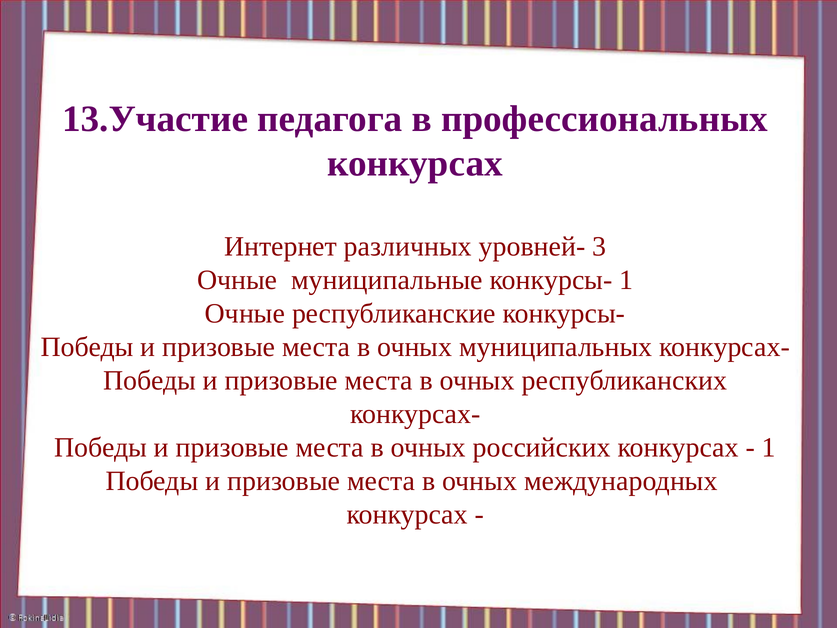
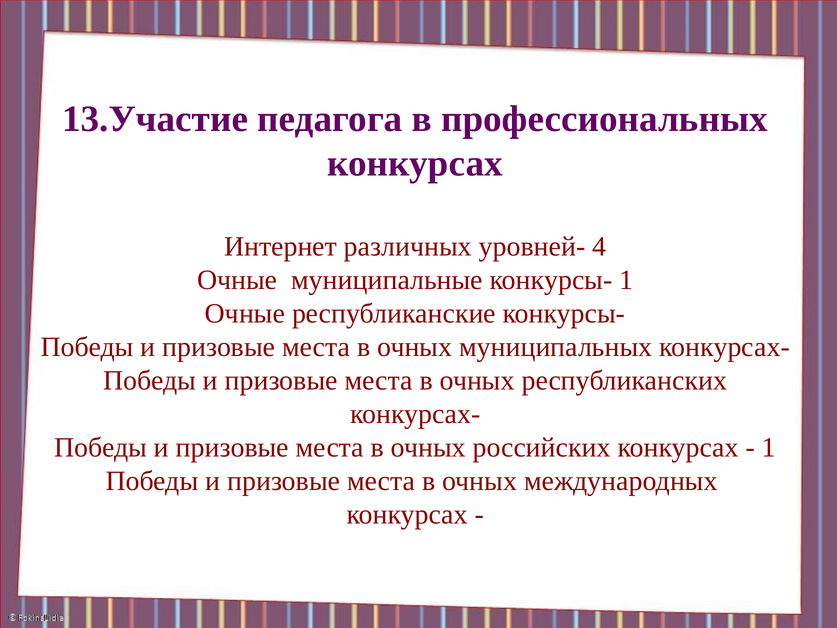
3: 3 -> 4 (599, 247)
